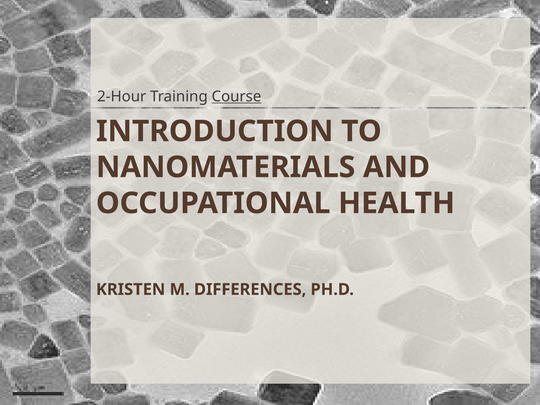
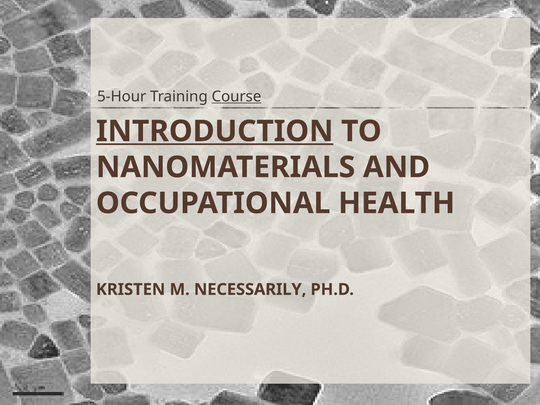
2-Hour: 2-Hour -> 5-Hour (122, 96)
INTRODUCTION underline: none -> present (215, 131)
DIFFERENCES: DIFFERENCES -> NECESSARILY (250, 289)
